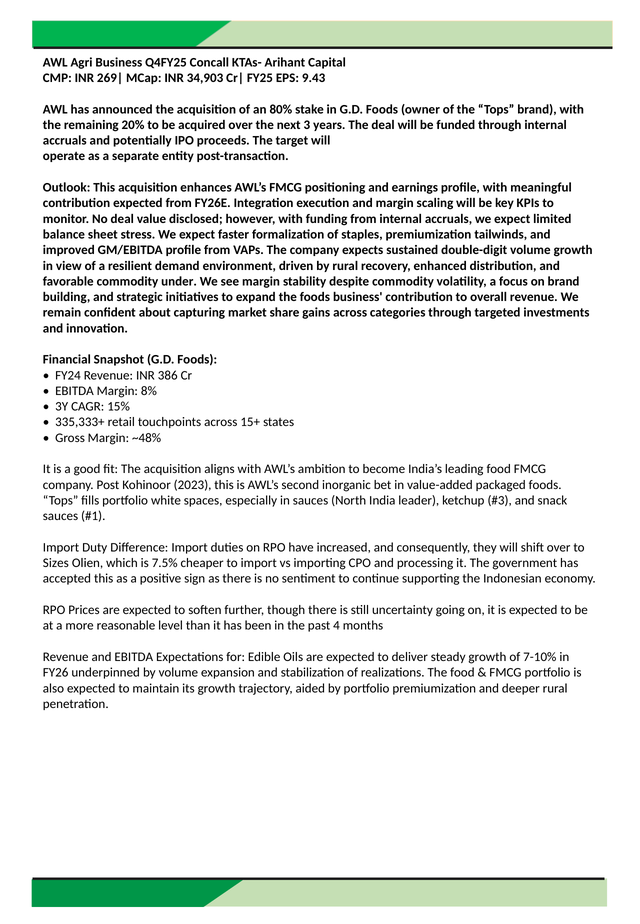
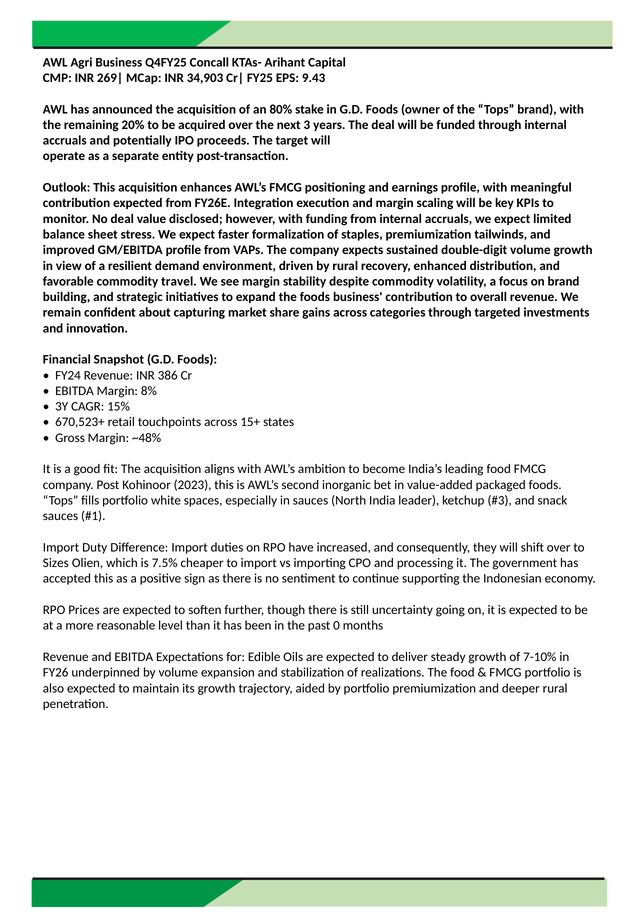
under: under -> travel (179, 281)
335,333+: 335,333+ -> 670,523+ (80, 422)
4: 4 -> 0 (337, 626)
